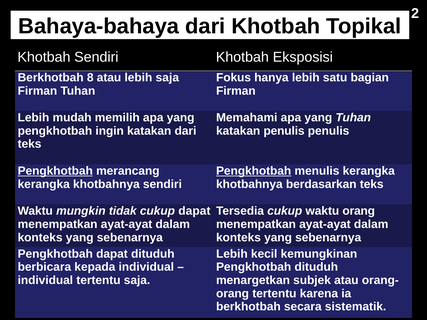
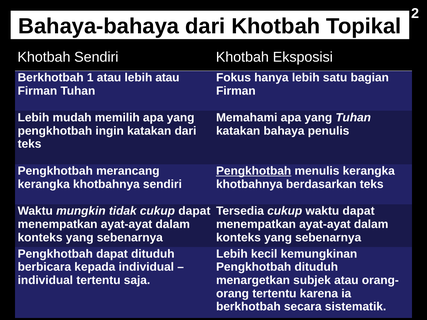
8: 8 -> 1 (90, 78)
lebih saja: saja -> atau (167, 78)
katakan penulis: penulis -> bahaya (284, 131)
Pengkhotbah underline: present -> none (55, 171)
waktu orang: orang -> dapat (359, 211)
